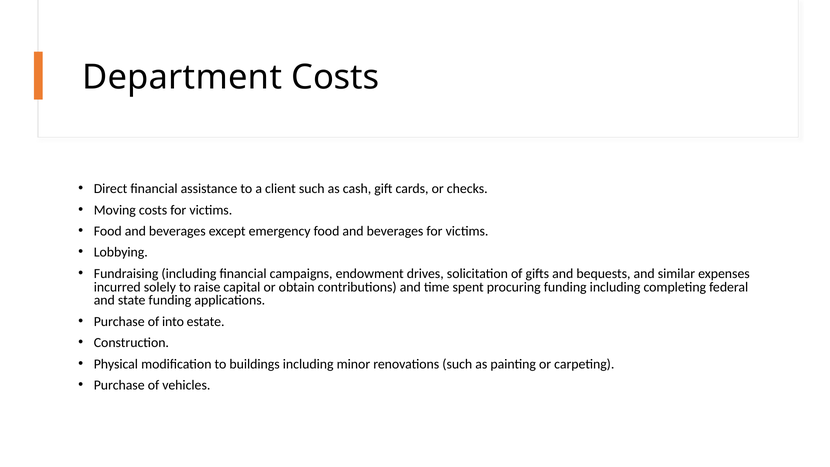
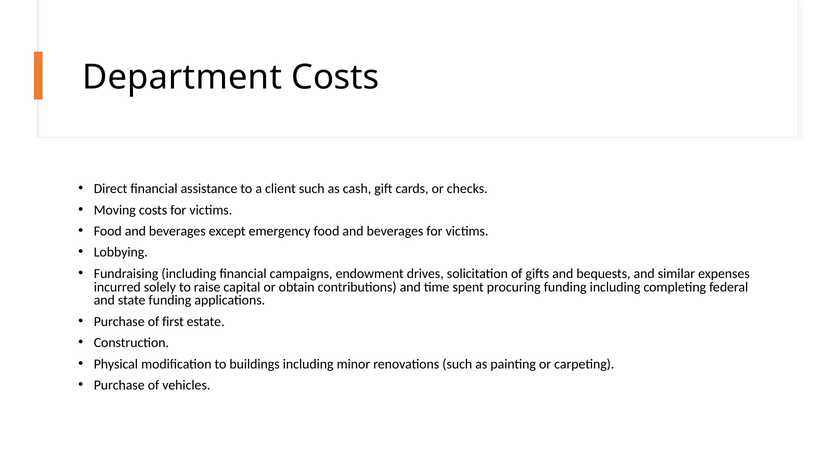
into: into -> first (173, 322)
